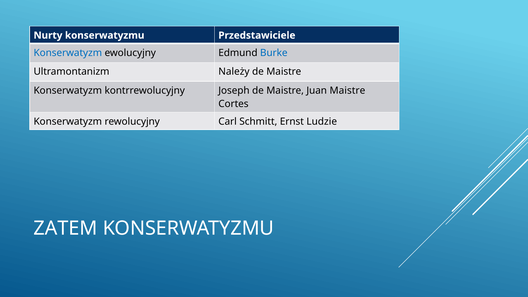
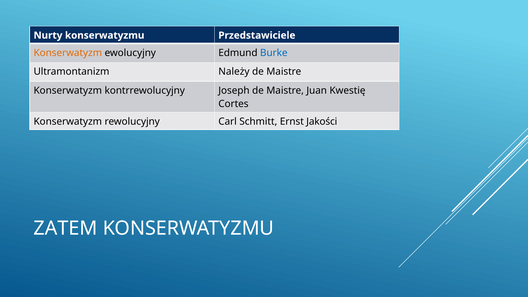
Konserwatyzm colour: blue -> orange (68, 53)
Juan Maistre: Maistre -> Kwestię (348, 91)
Ludzie: Ludzie -> Jakości (322, 121)
